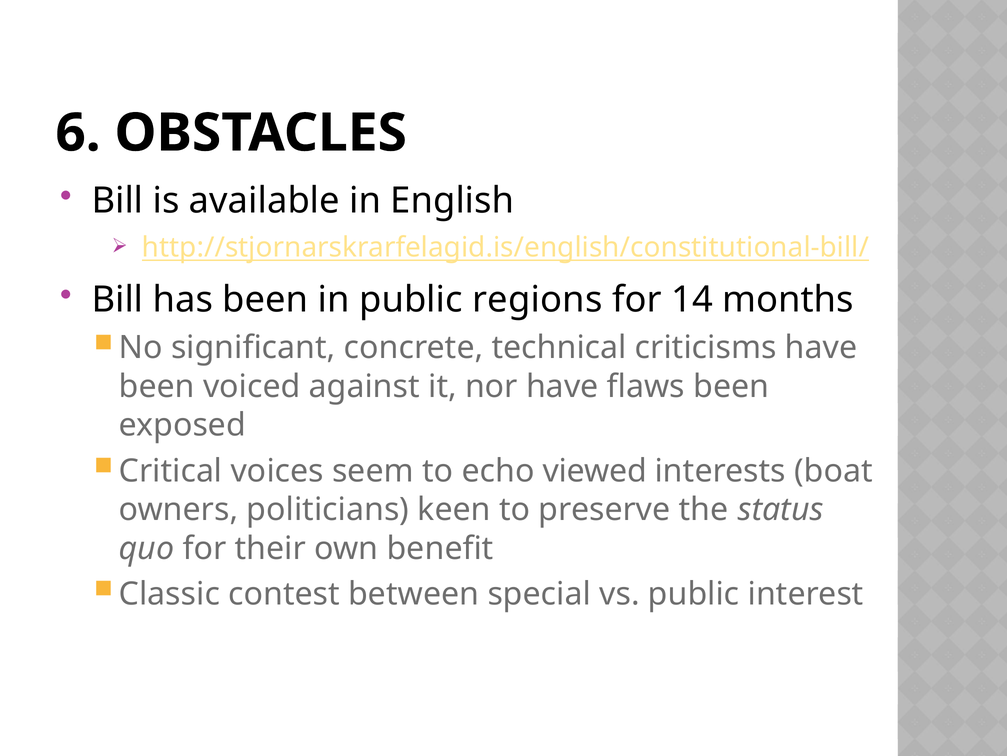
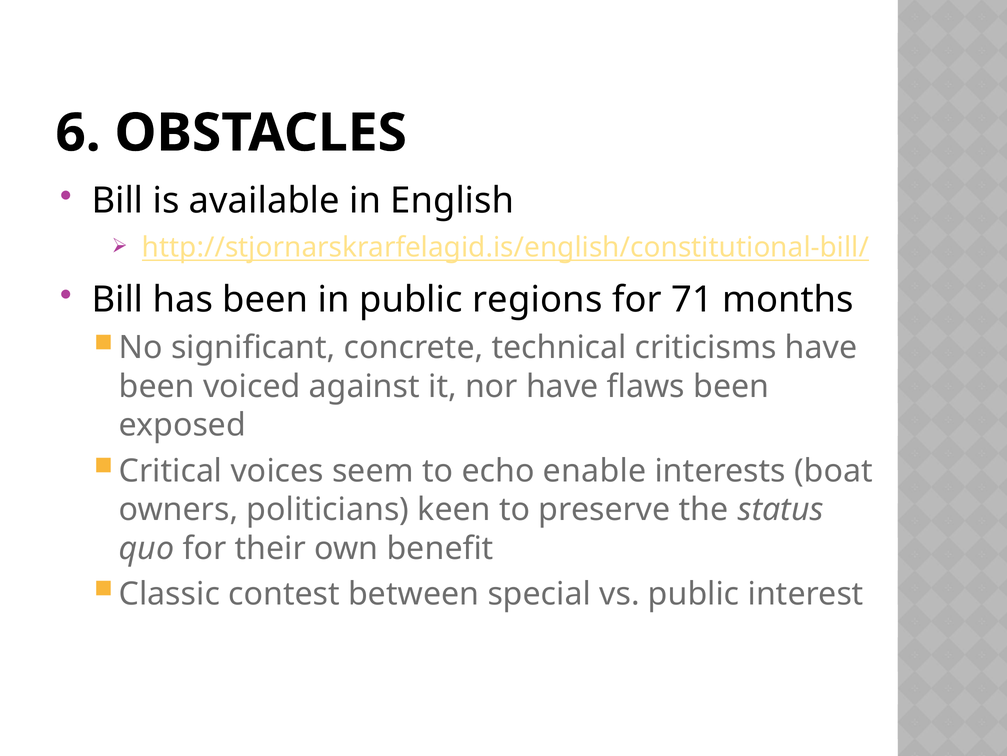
14: 14 -> 71 (692, 300)
viewed: viewed -> enable (595, 471)
